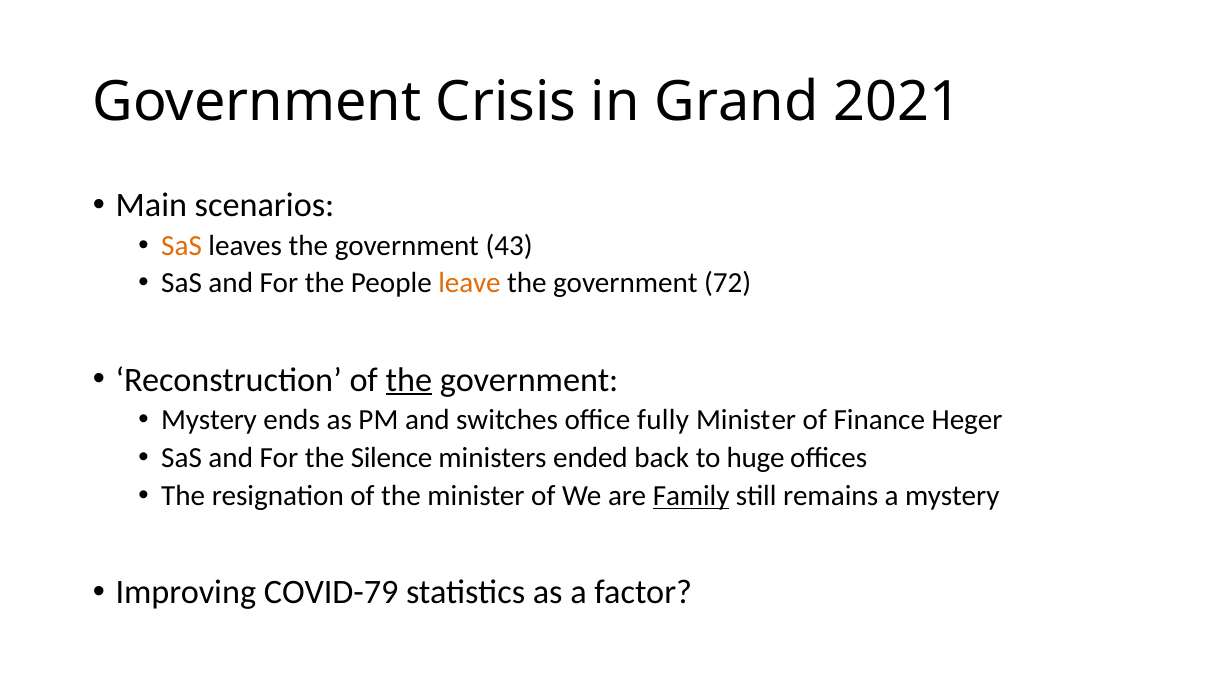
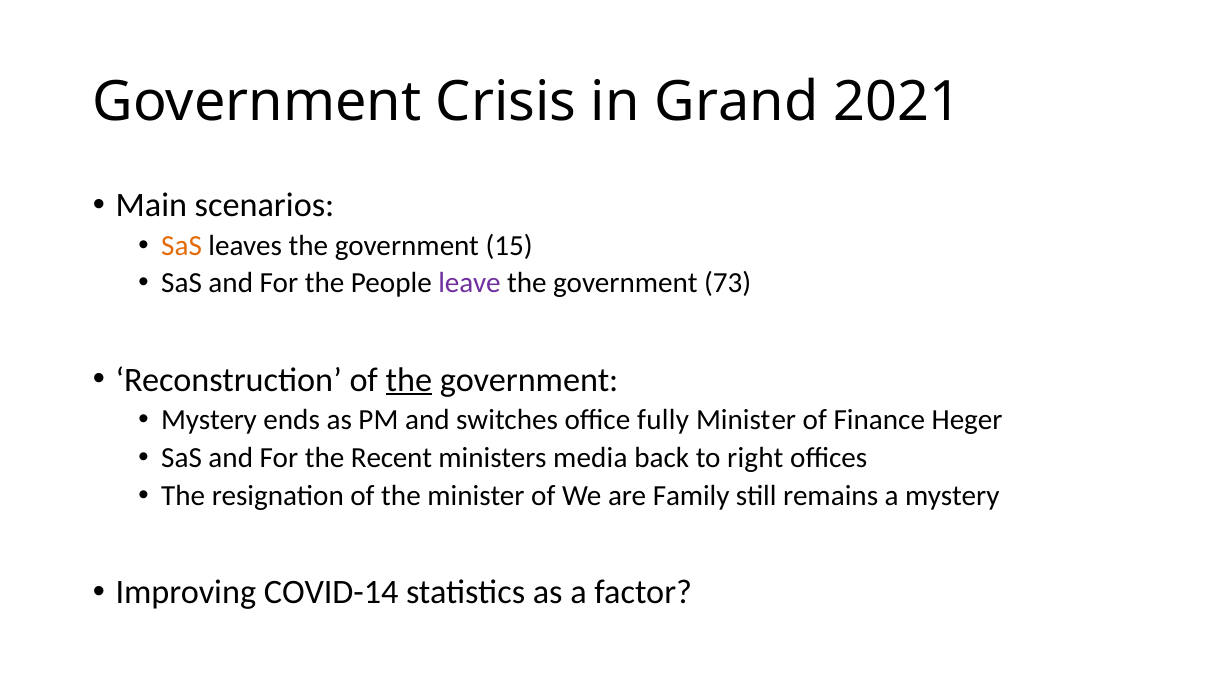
43: 43 -> 15 (509, 246)
leave colour: orange -> purple (469, 284)
72: 72 -> 73 (728, 284)
Silence: Silence -> Recent (391, 458)
ended: ended -> media (590, 458)
huge: huge -> right (755, 458)
Family underline: present -> none (691, 496)
COVID-79: COVID-79 -> COVID-14 (331, 593)
